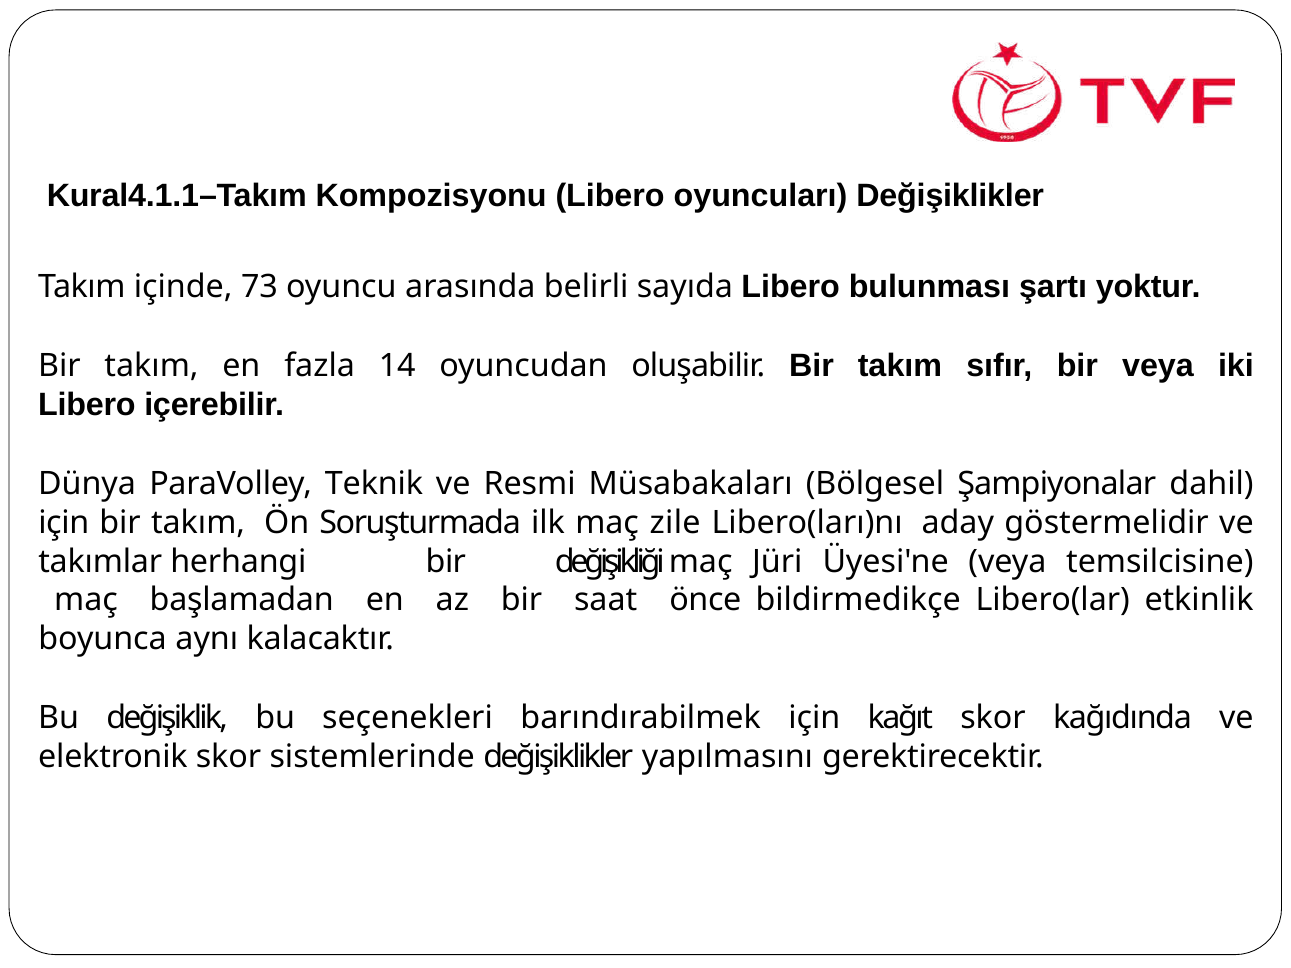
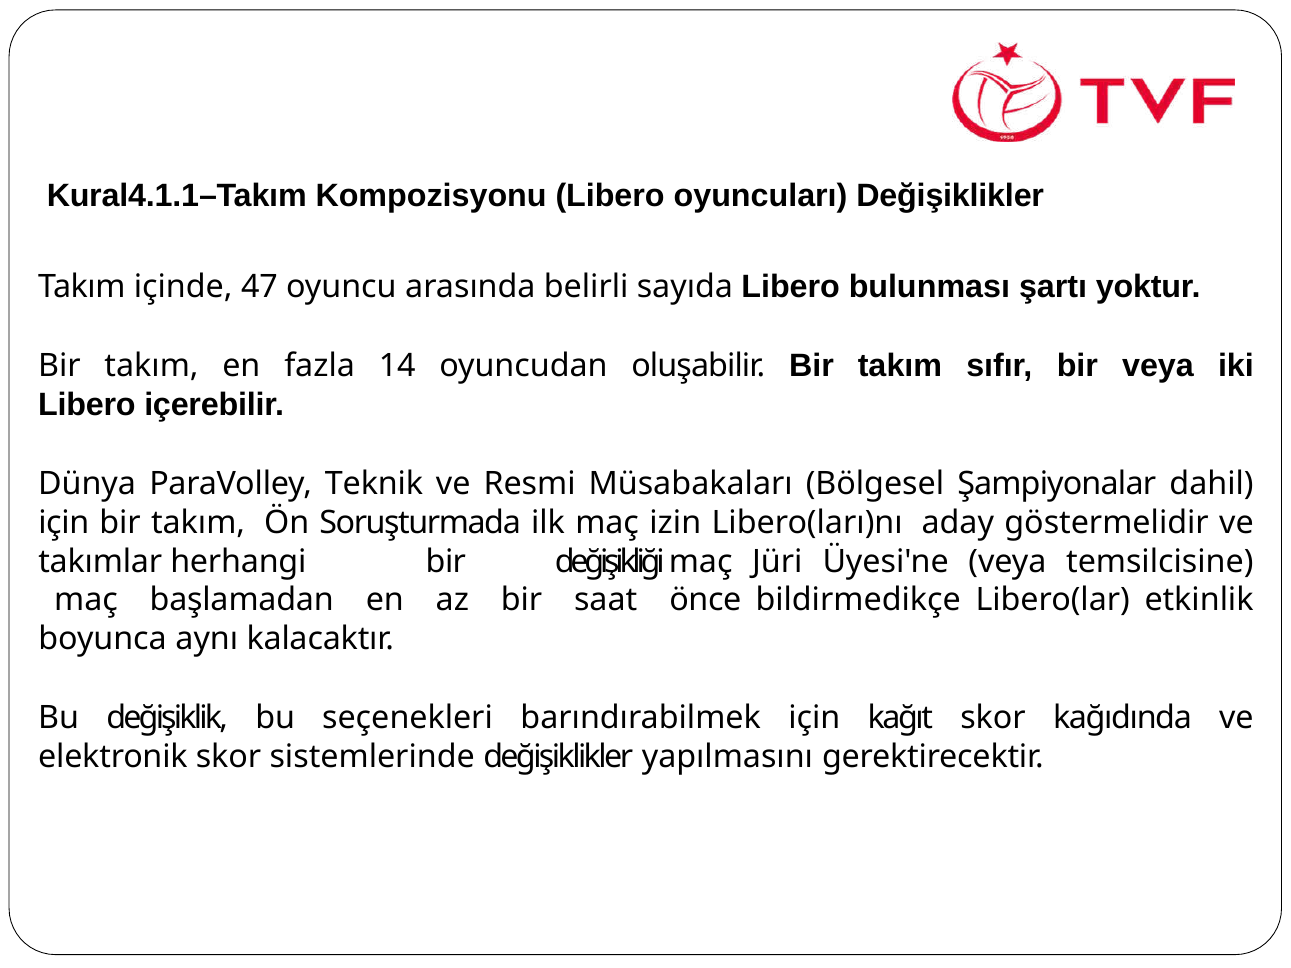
73: 73 -> 47 (259, 287)
zile: zile -> izin (675, 523)
